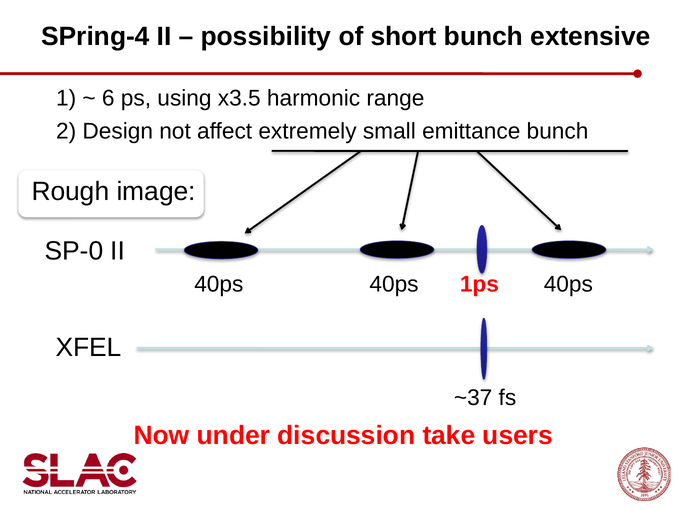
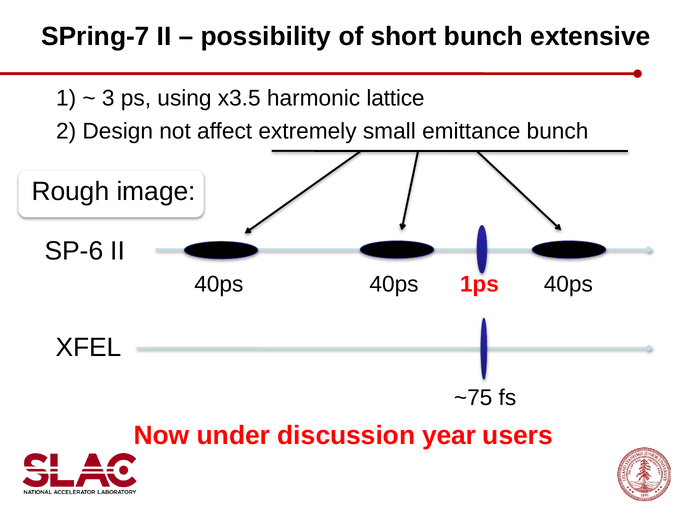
SPring-4: SPring-4 -> SPring-7 (95, 37)
6: 6 -> 3 (108, 98)
range: range -> lattice (395, 98)
SP-0: SP-0 -> SP-6 (74, 251)
~37: ~37 -> ~75 (473, 398)
take: take -> year (449, 435)
